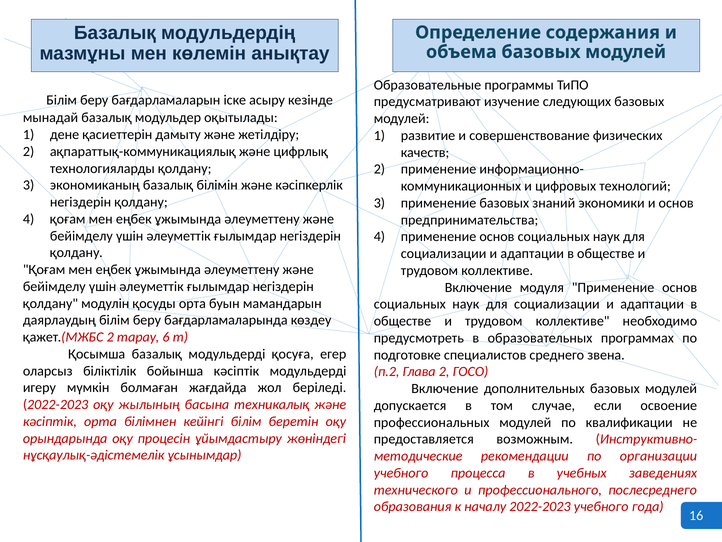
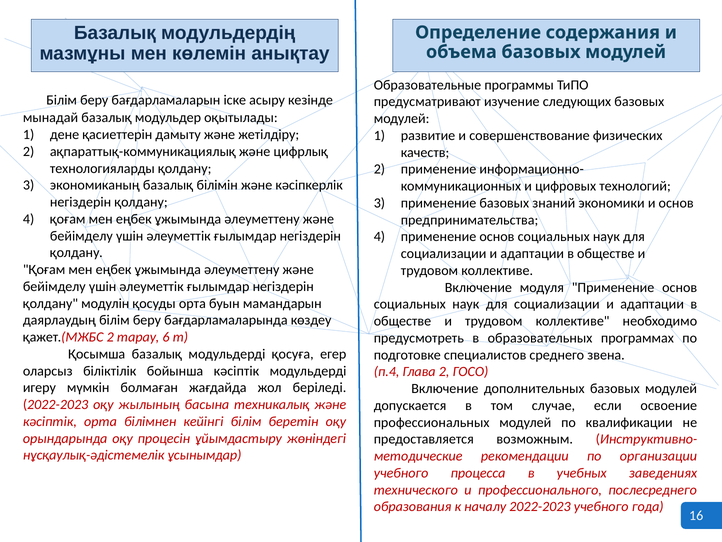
п.2: п.2 -> п.4 (387, 371)
